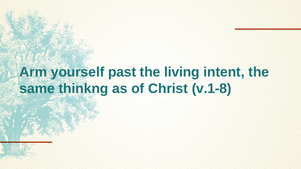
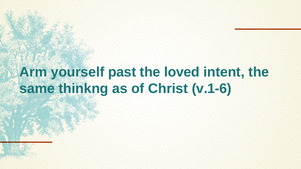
living: living -> loved (182, 72)
v.1-8: v.1-8 -> v.1-6 (212, 89)
